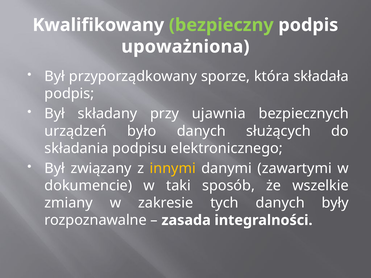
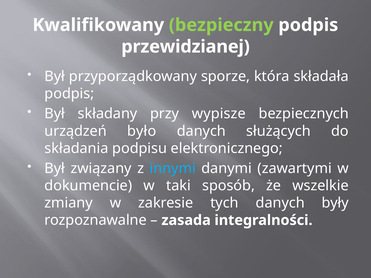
upoważniona: upoważniona -> przewidzianej (186, 47)
ujawnia: ujawnia -> wypisze (219, 114)
innymi colour: yellow -> light blue (173, 169)
